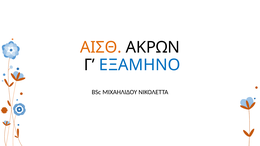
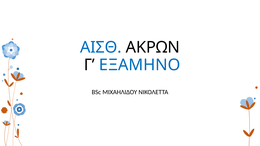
ΑΙΣΘ colour: orange -> blue (101, 47)
